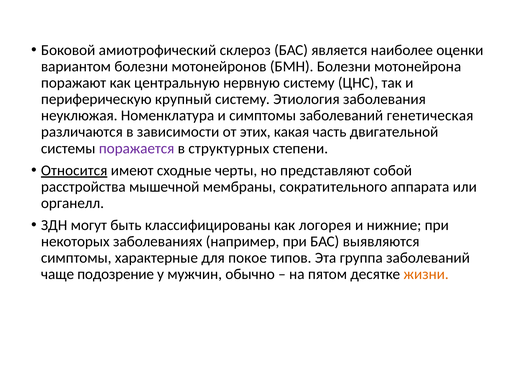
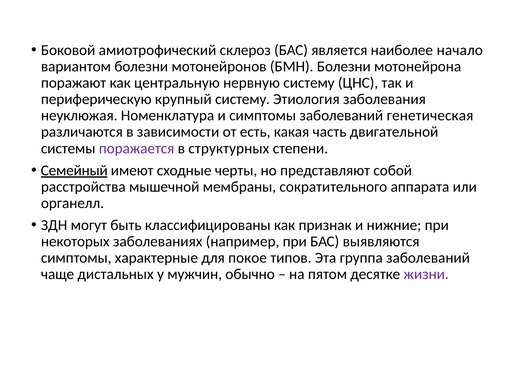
оценки: оценки -> начало (460, 50)
этих: этих -> есть (255, 132)
Относится: Относится -> Семейный (74, 170)
логорея: логорея -> признак (325, 225)
подозрение: подозрение -> дистальных (116, 274)
жизни colour: orange -> purple (426, 274)
